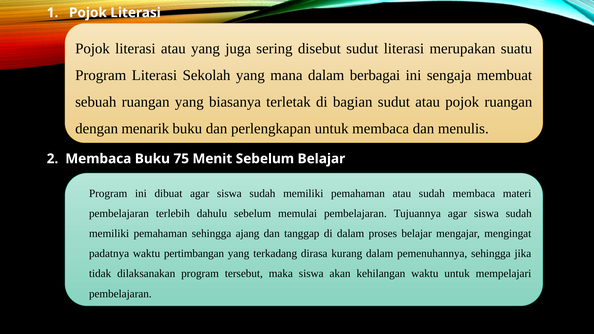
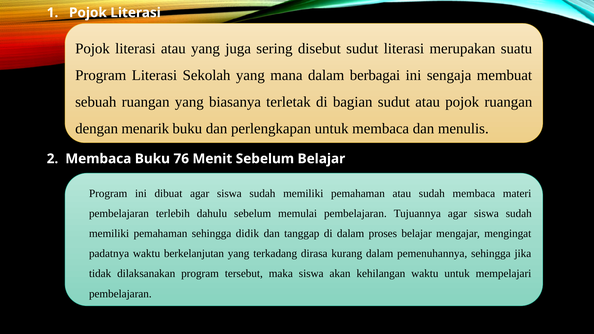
75: 75 -> 76 (181, 159)
ajang: ajang -> didik (247, 234)
pertimbangan: pertimbangan -> berkelanjutan (194, 254)
